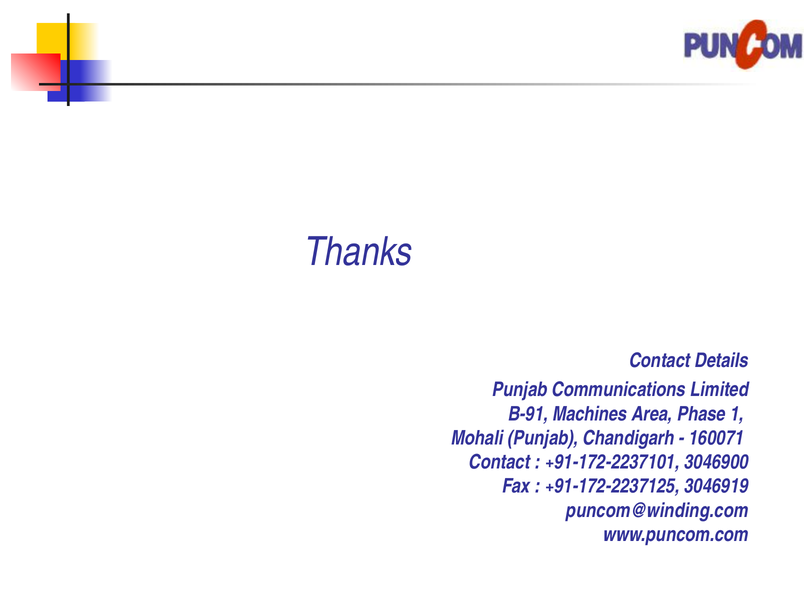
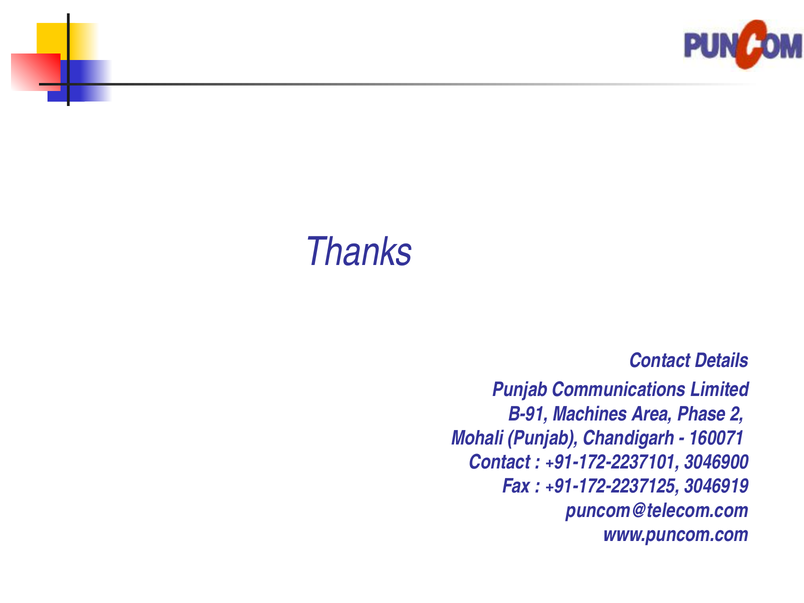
1: 1 -> 2 (737, 414)
puncom@winding.com: puncom@winding.com -> puncom@telecom.com (657, 510)
